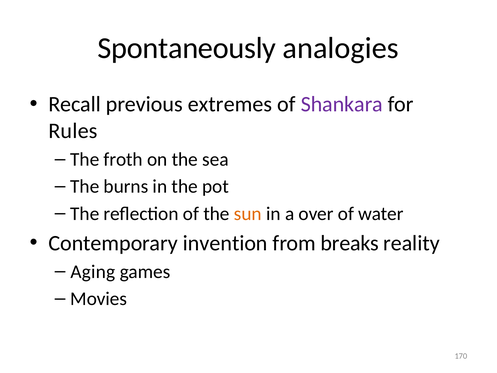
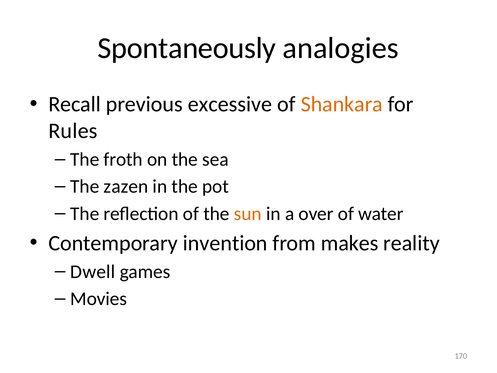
extremes: extremes -> excessive (230, 104)
Shankara colour: purple -> orange (342, 104)
burns: burns -> zazen (126, 186)
breaks: breaks -> makes (350, 243)
Aging: Aging -> Dwell (93, 271)
